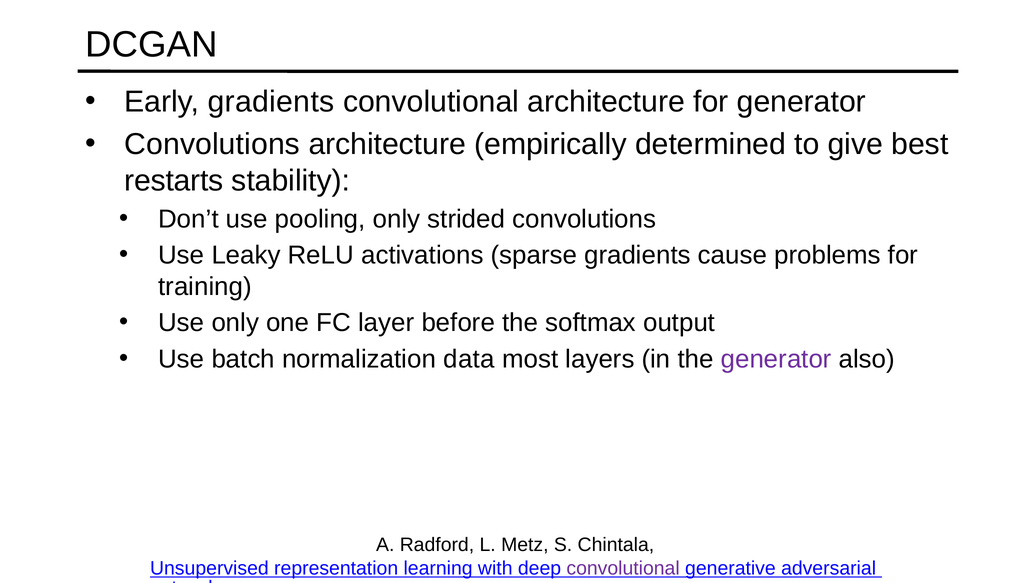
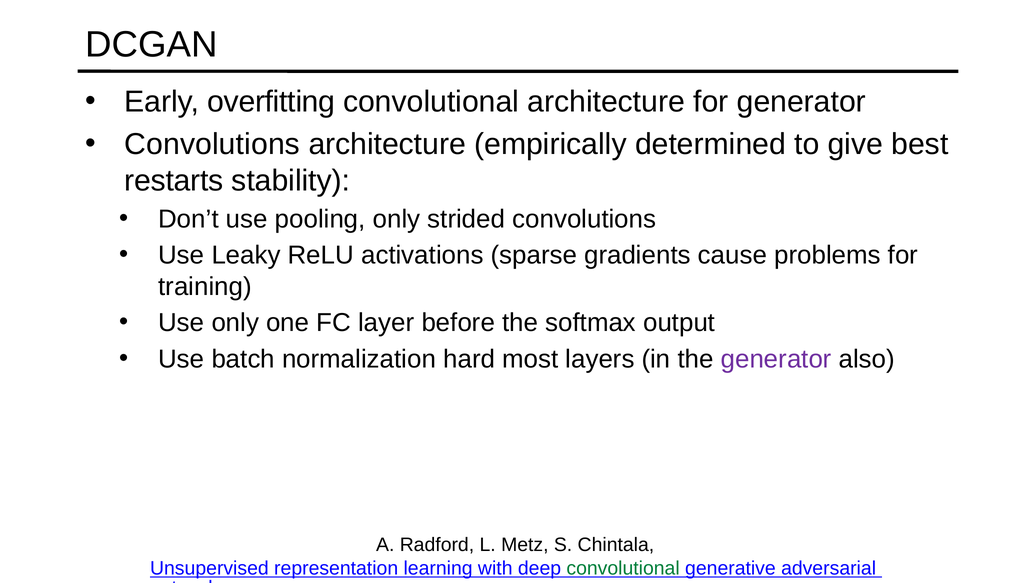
Early gradients: gradients -> overfitting (271, 102)
data: data -> hard (469, 359)
convolutional colour: purple -> green (623, 568)
